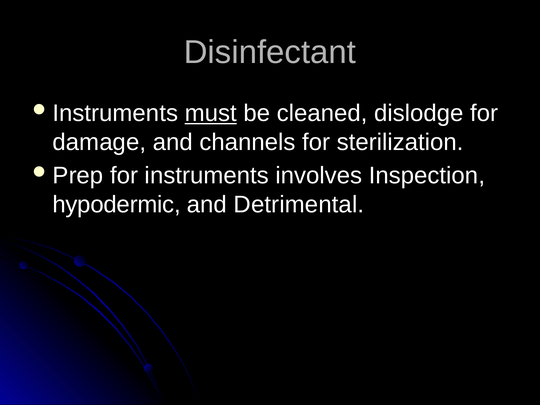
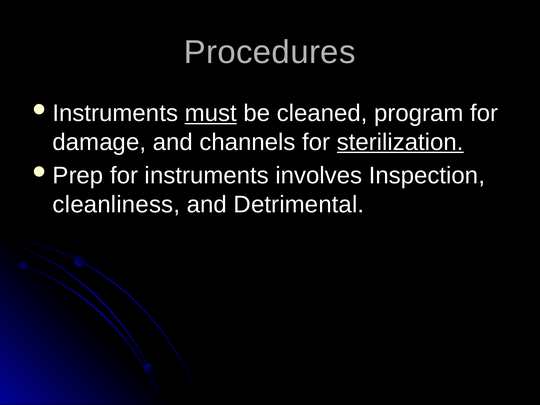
Disinfectant: Disinfectant -> Procedures (270, 52)
dislodge: dislodge -> program (419, 113)
sterilization underline: none -> present (400, 142)
hypodermic: hypodermic -> cleanliness (116, 205)
